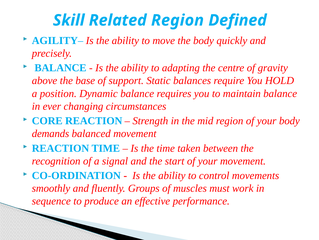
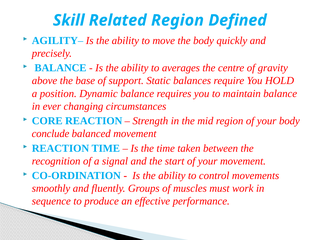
adapting: adapting -> averages (181, 68)
demands: demands -> conclude (51, 133)
